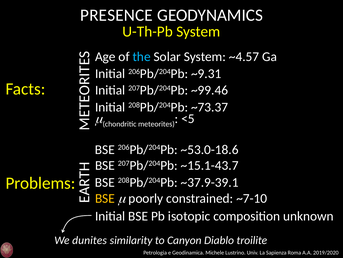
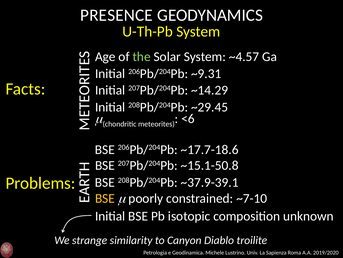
the colour: light blue -> light green (142, 57)
~99.46: ~99.46 -> ~14.29 (210, 90)
~73.37: ~73.37 -> ~29.45 (210, 107)
<5: <5 -> <6 (188, 118)
~53.0-18.6: ~53.0-18.6 -> ~17.7-18.6 (210, 149)
~15.1-43.7: ~15.1-43.7 -> ~15.1-50.8 (210, 165)
dunites: dunites -> strange (90, 240)
